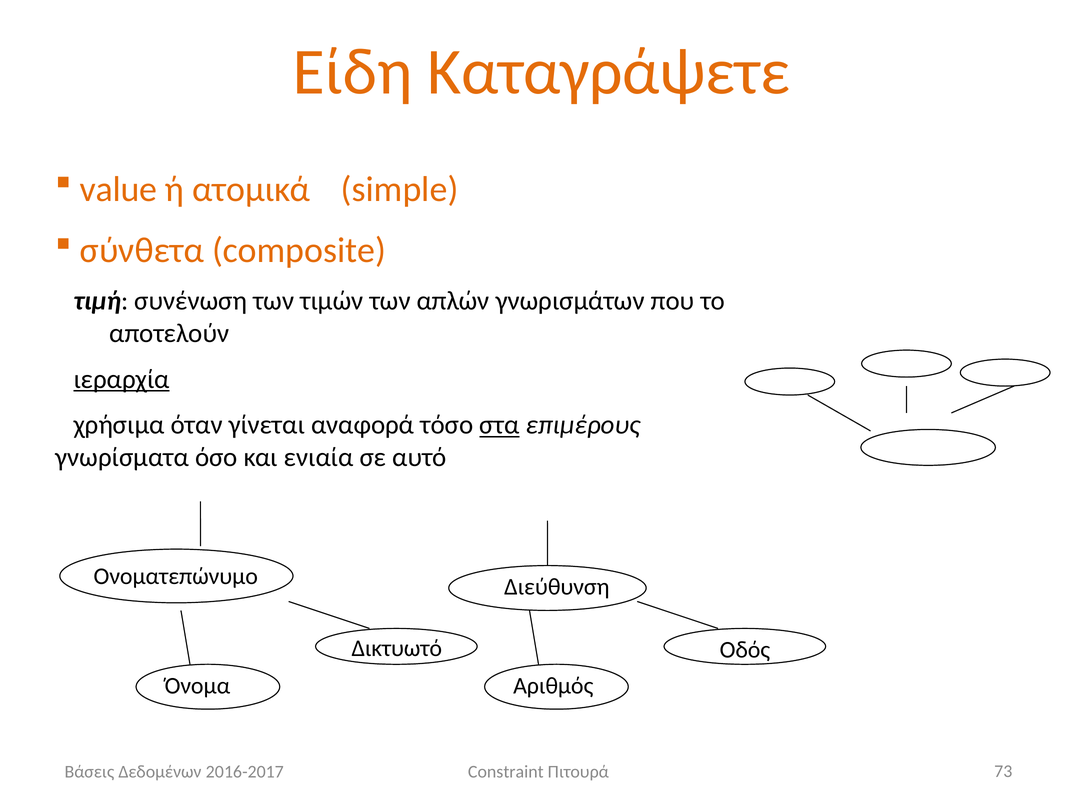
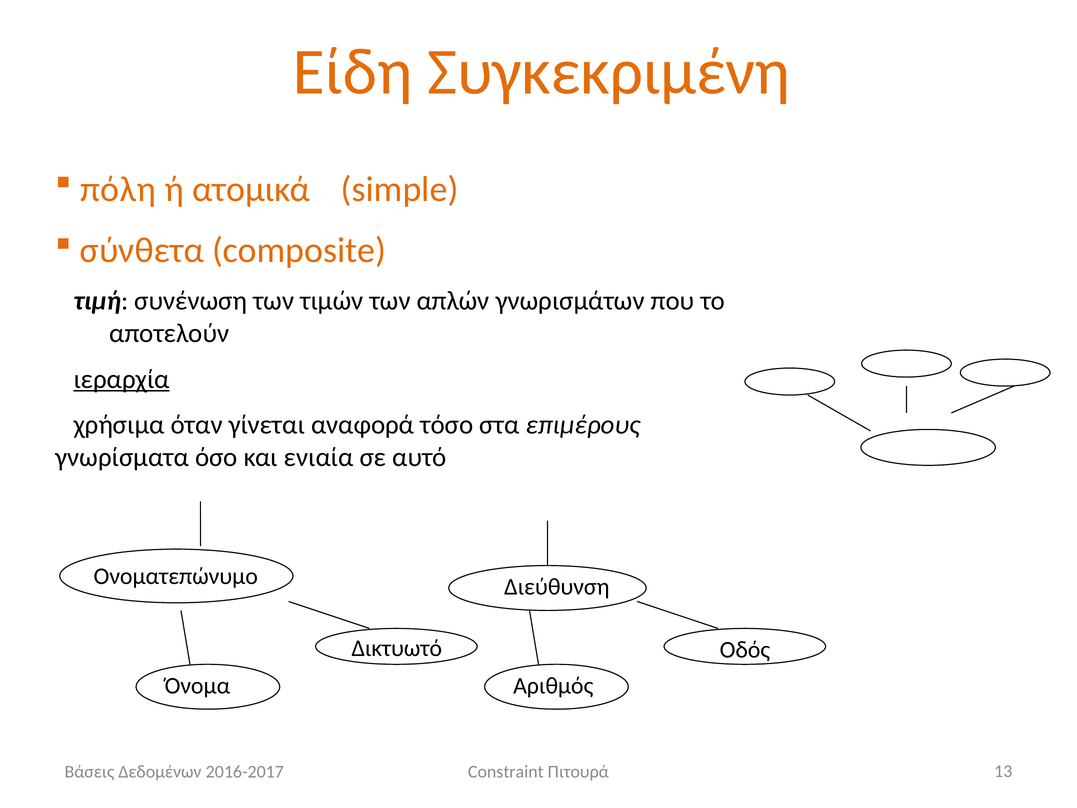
Καταγράψετε: Καταγράψετε -> Συγκεκριμένη (609, 72)
value: value -> πόλη (118, 189)
στα underline: present -> none (499, 425)
73: 73 -> 13 (1003, 771)
